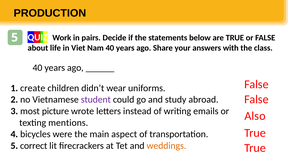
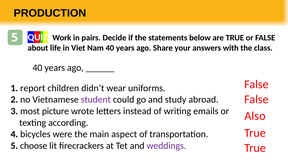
create: create -> report (33, 88)
mentions: mentions -> according (68, 123)
correct: correct -> choose (34, 146)
weddings colour: orange -> purple (166, 146)
